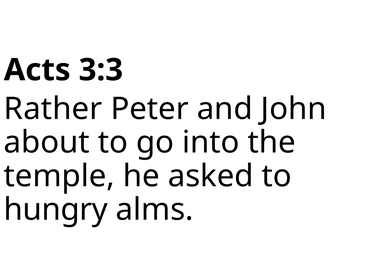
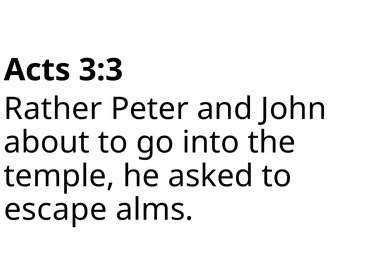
hungry: hungry -> escape (55, 210)
